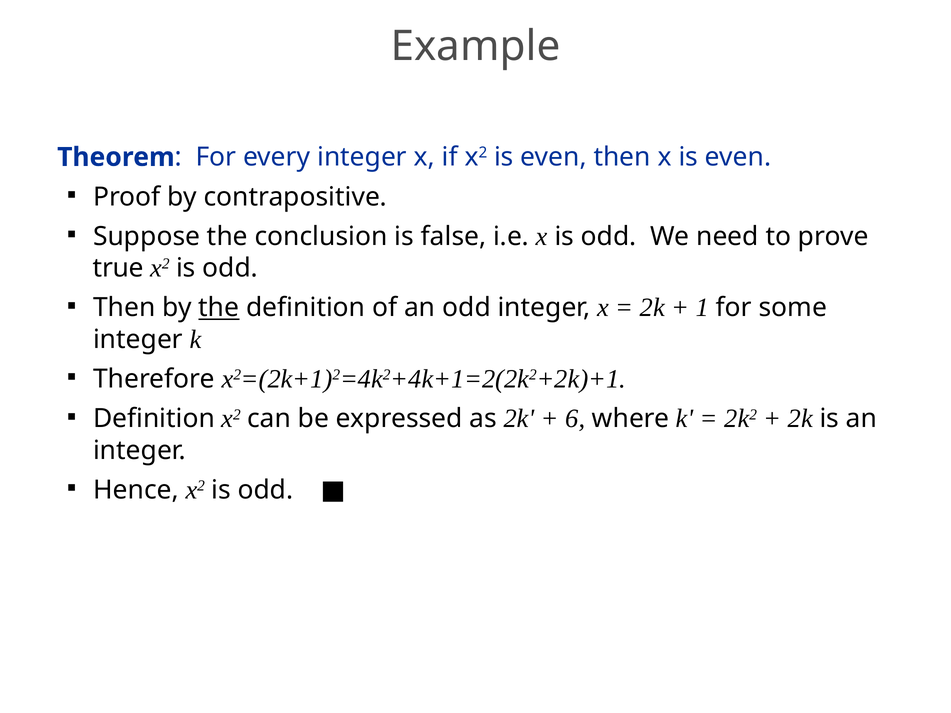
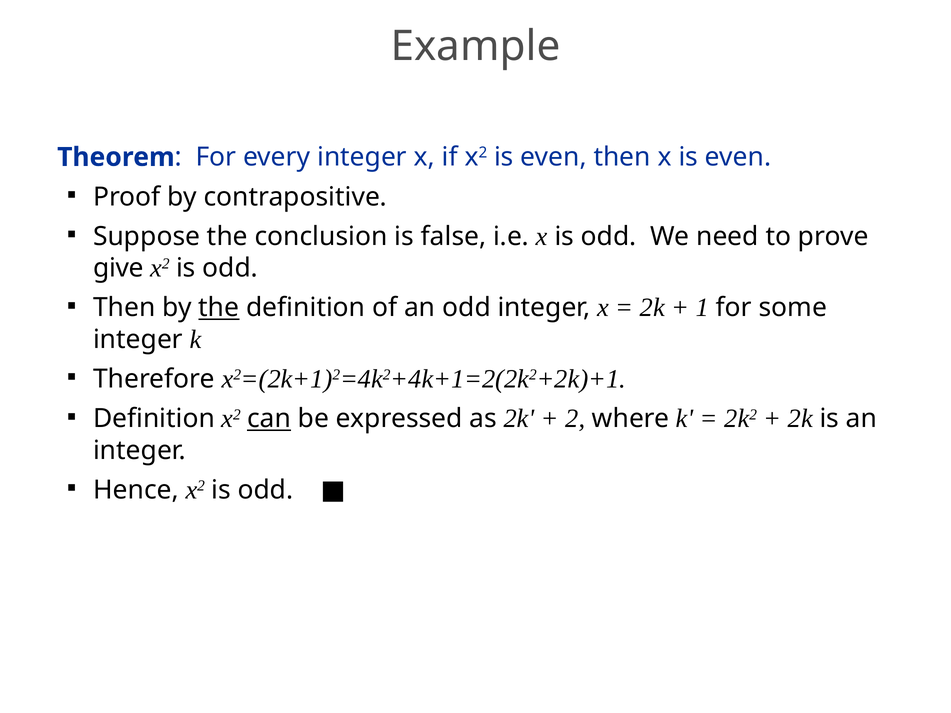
true: true -> give (118, 268)
can underline: none -> present (269, 419)
6: 6 -> 2 (575, 419)
